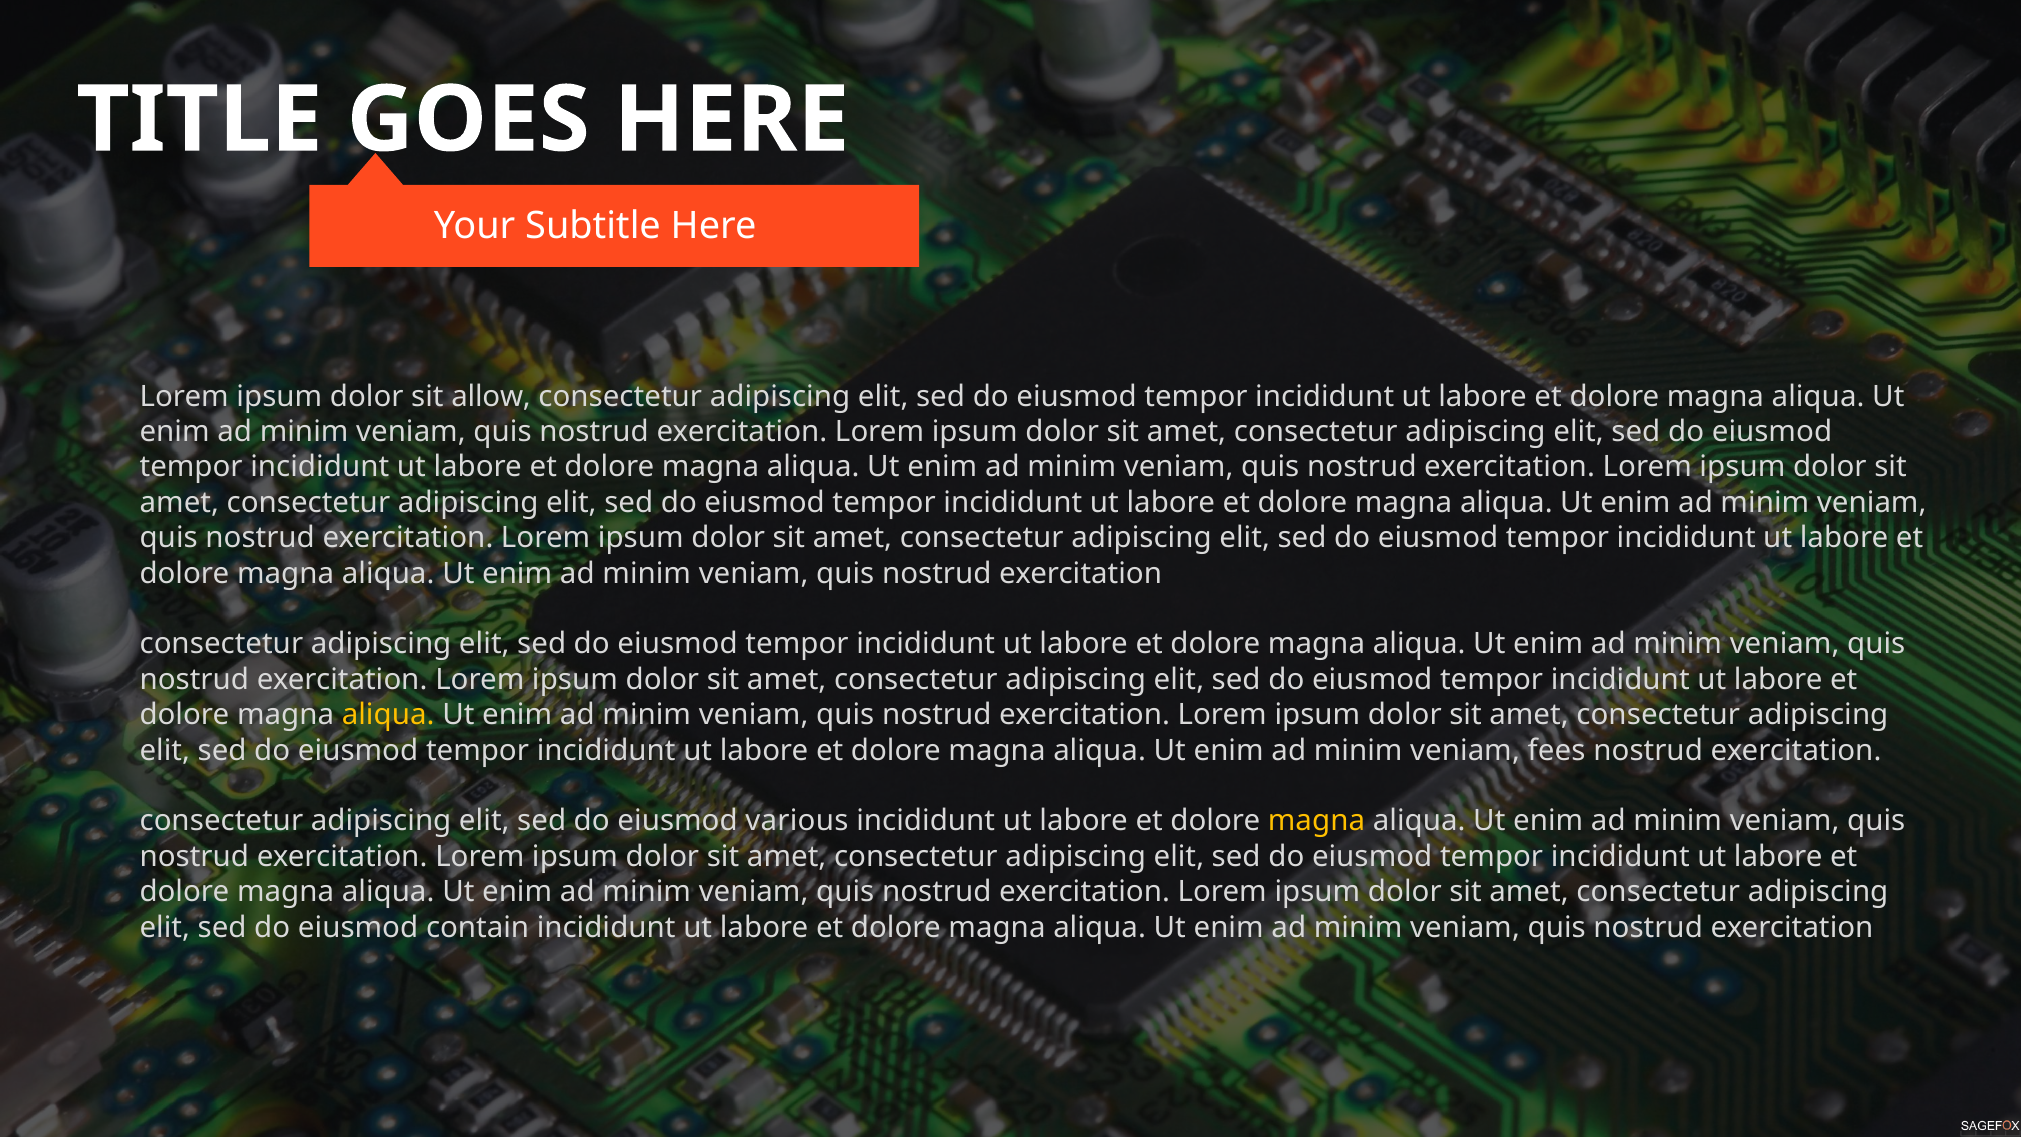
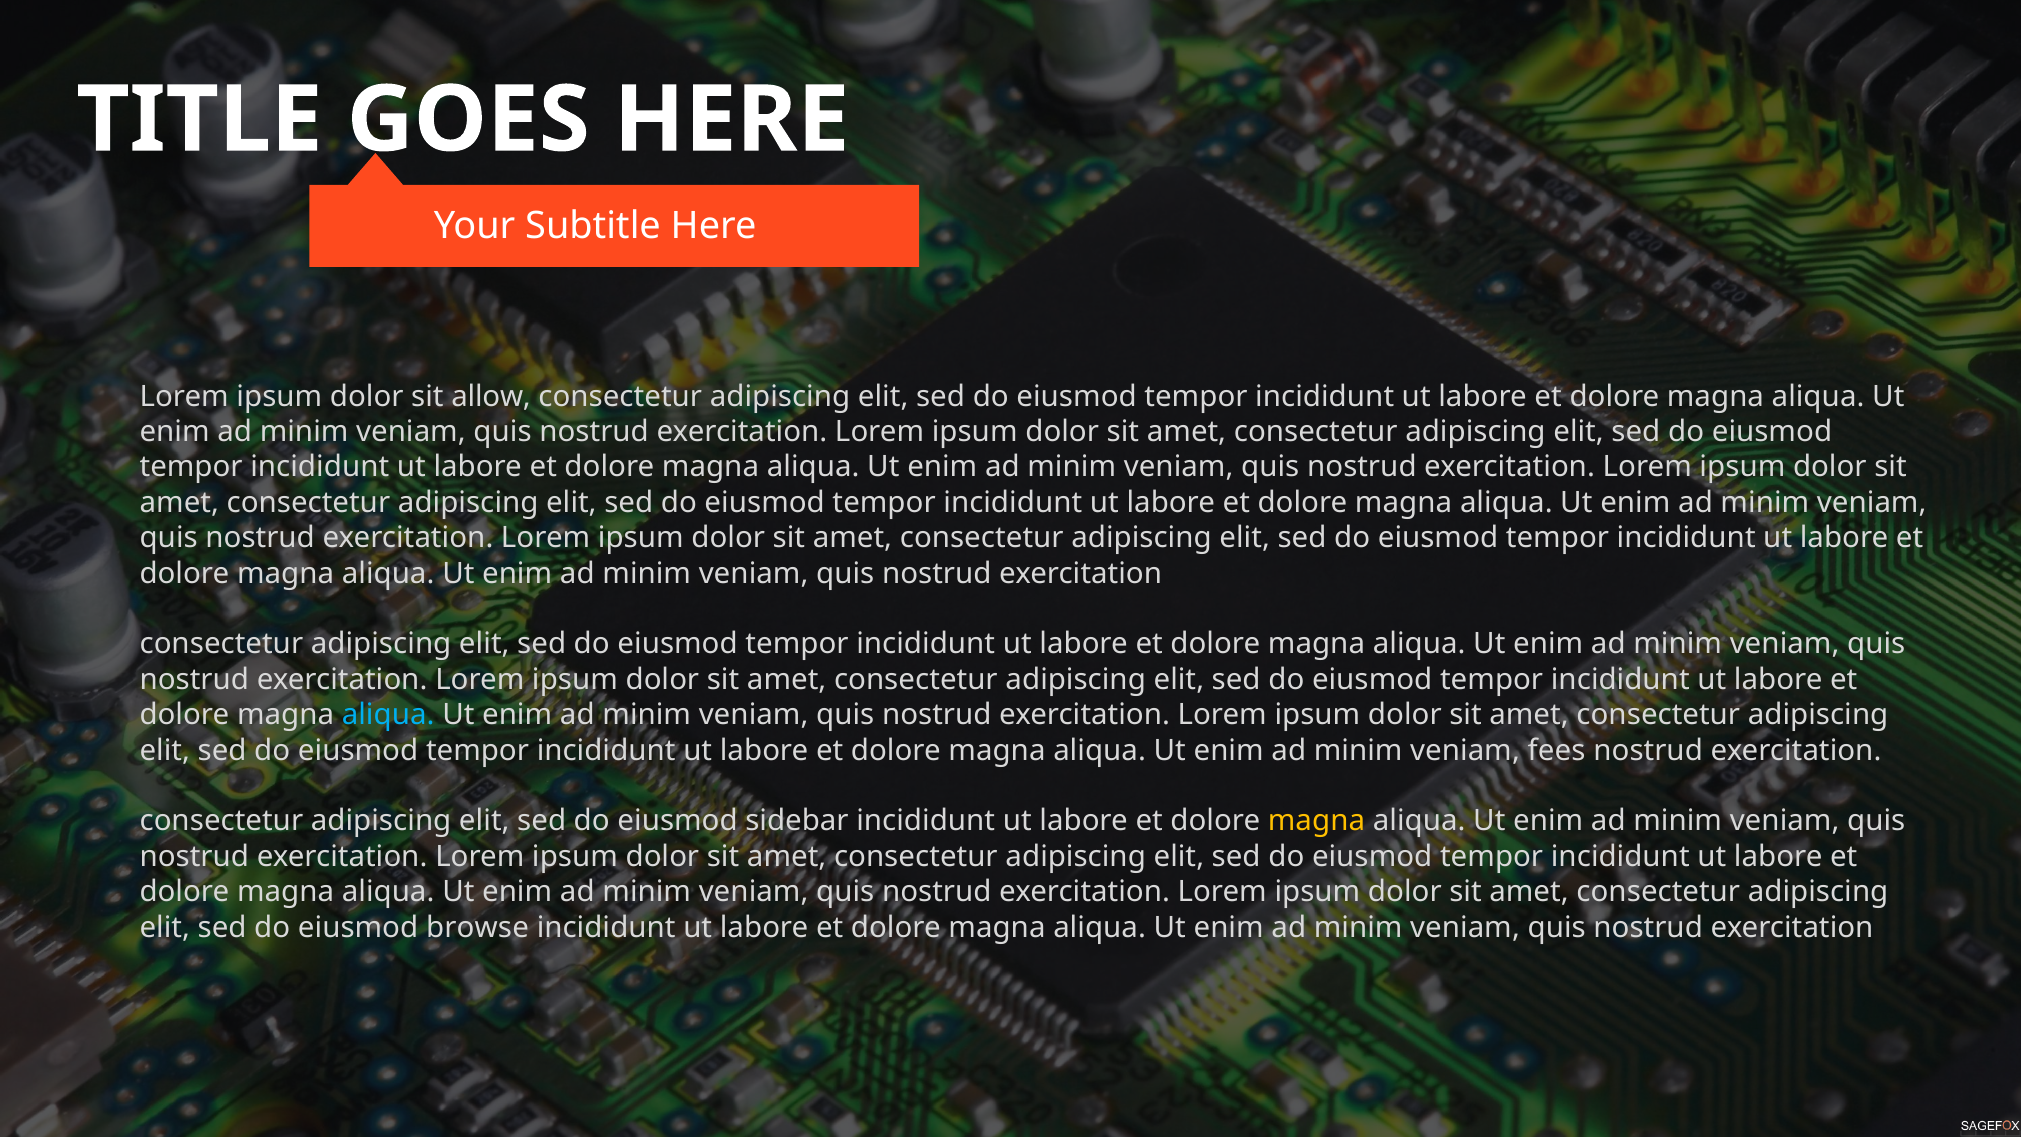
aliqua colour: yellow -> light blue (388, 715)
various: various -> sidebar (797, 821)
contain: contain -> browse (477, 927)
